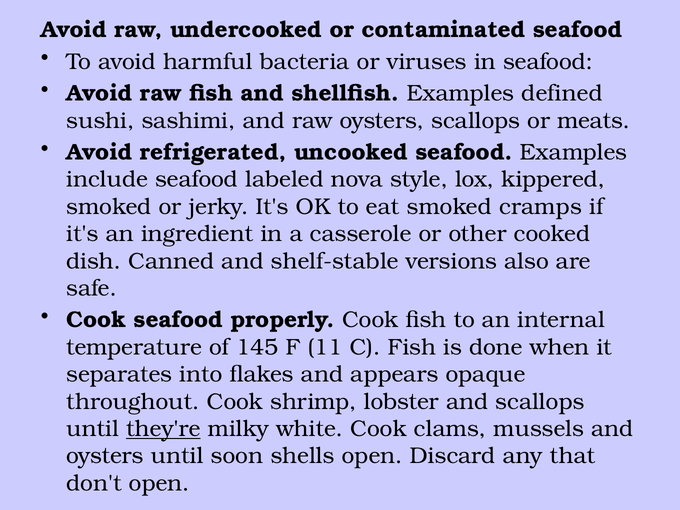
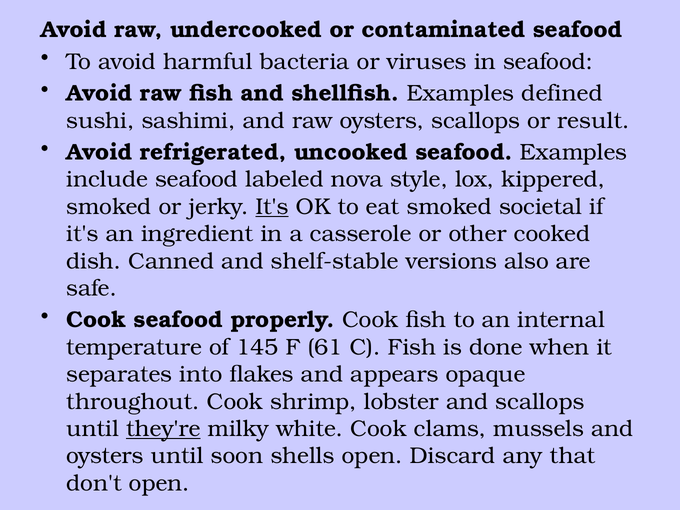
meats: meats -> result (593, 121)
It's underline: none -> present (272, 207)
cramps: cramps -> societal (541, 207)
11: 11 -> 61 (325, 347)
